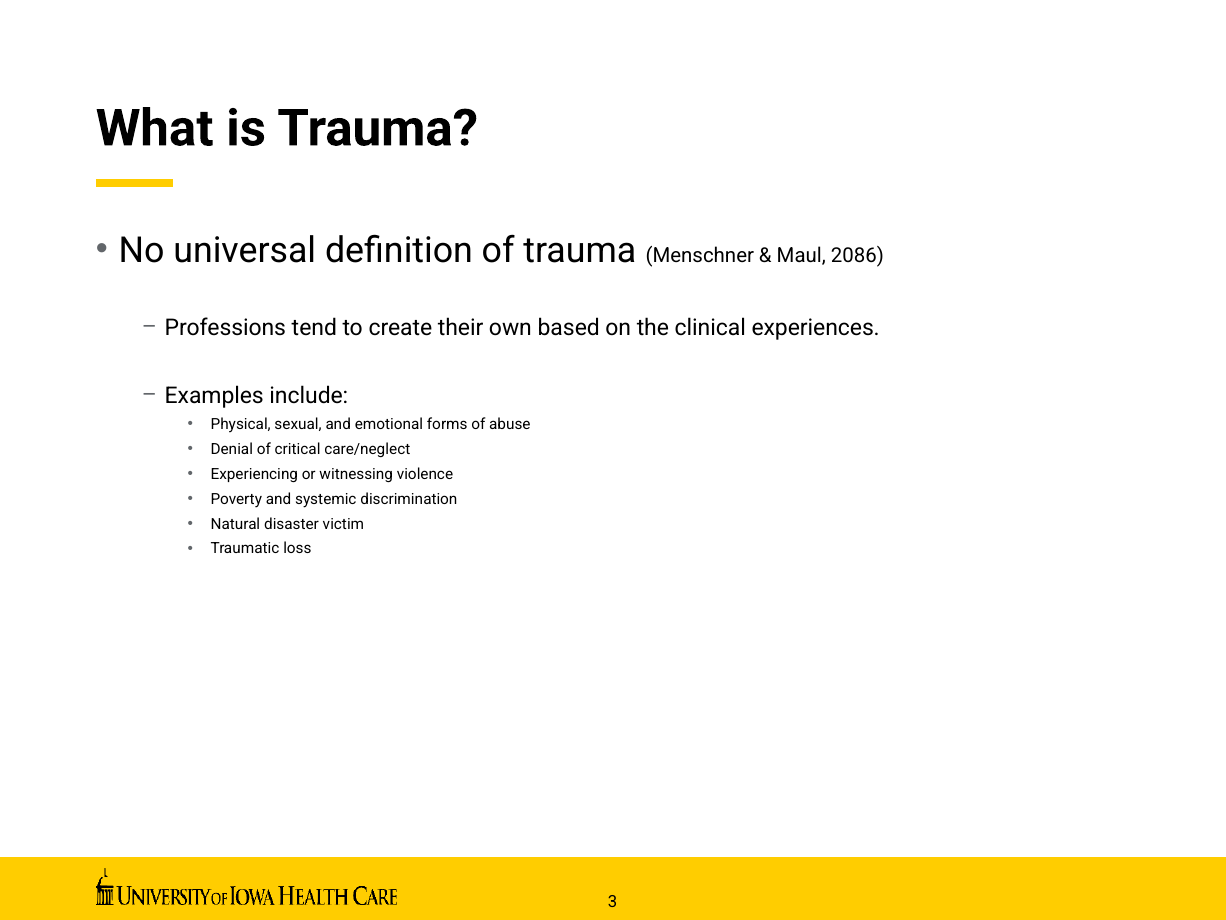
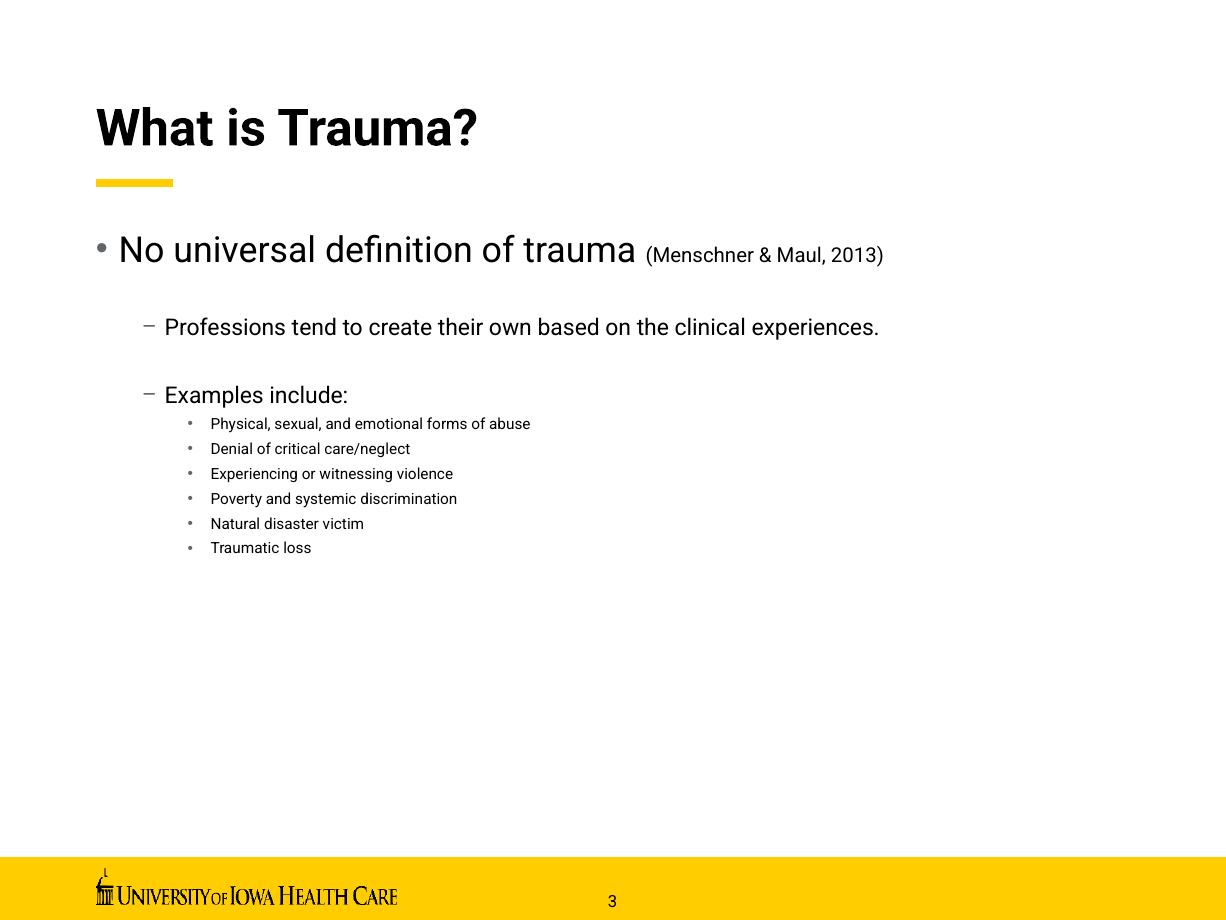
2086: 2086 -> 2013 (857, 255)
